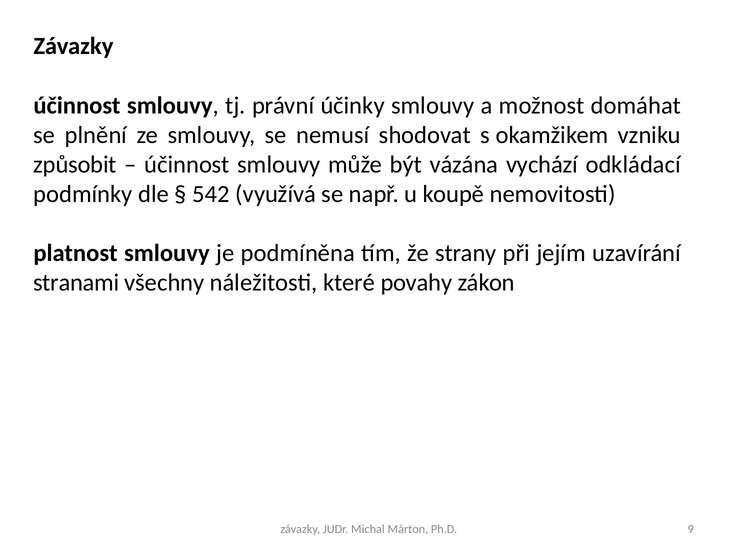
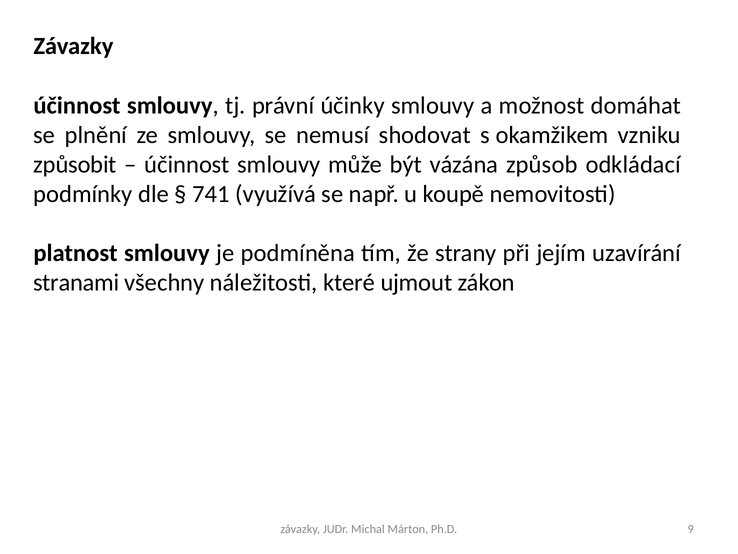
vychází: vychází -> způsob (542, 164)
542: 542 -> 741 (211, 194)
povahy: povahy -> ujmout (416, 282)
